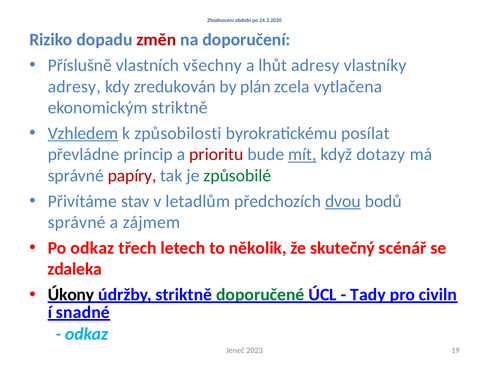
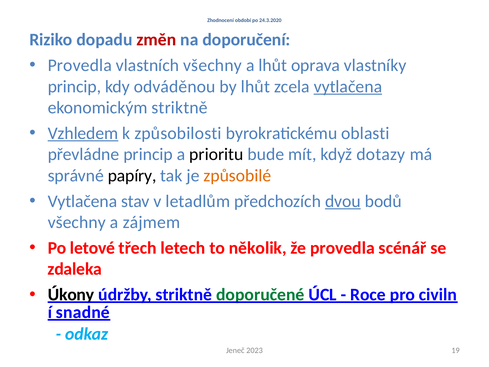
Příslušně: Příslušně -> Provedla (80, 65)
lhůt adresy: adresy -> oprava (316, 65)
adresy: adresy -> princip (74, 86)
zredukován: zredukován -> odváděnou (175, 86)
by plán: plán -> lhůt (255, 86)
vytlačena underline: none -> present (348, 86)
posílat: posílat -> oblasti (365, 133)
prioritu colour: red -> black (216, 154)
mít underline: present -> none (302, 154)
papíry colour: red -> black (132, 176)
způsobilé colour: green -> orange (237, 176)
Přivítáme: Přivítáme -> Vytlačena (82, 201)
správné: správné -> všechny (77, 222)
Po odkaz: odkaz -> letové (93, 248)
že skutečný: skutečný -> provedla (342, 248)
Tady: Tady -> Roce (368, 294)
